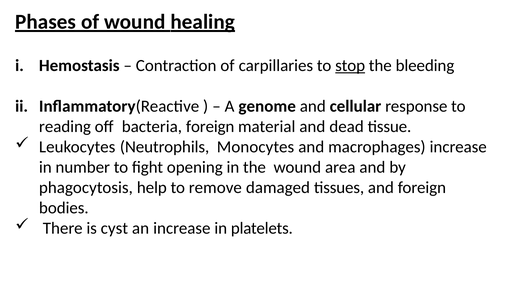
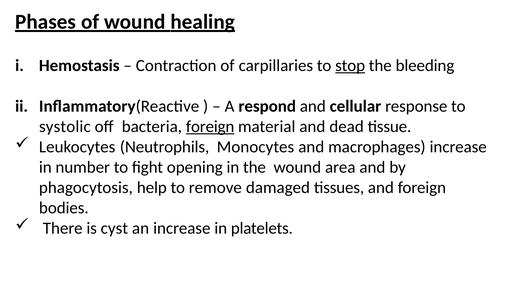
genome: genome -> respond (267, 106)
reading: reading -> systolic (65, 127)
foreign underline: none -> present (210, 127)
